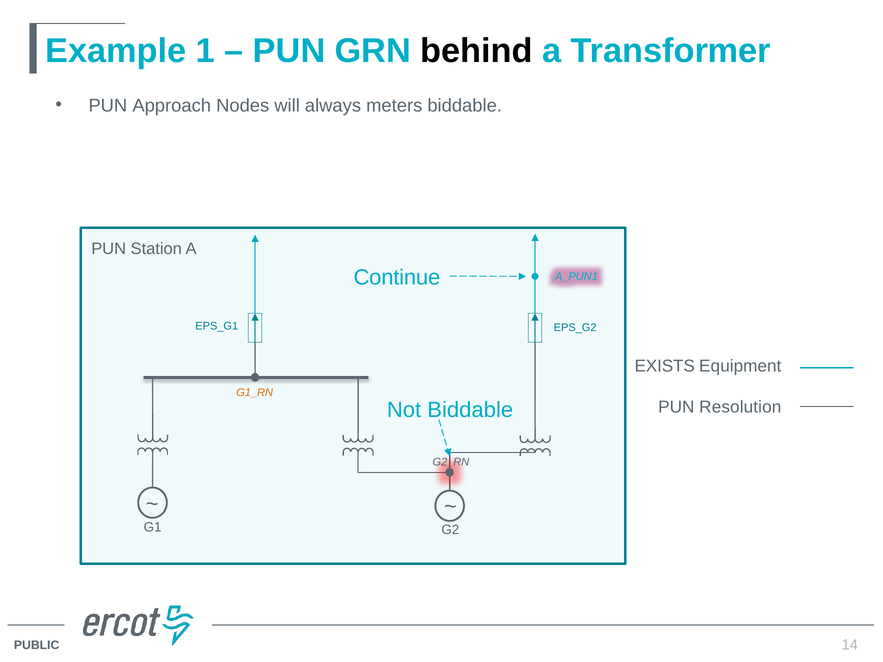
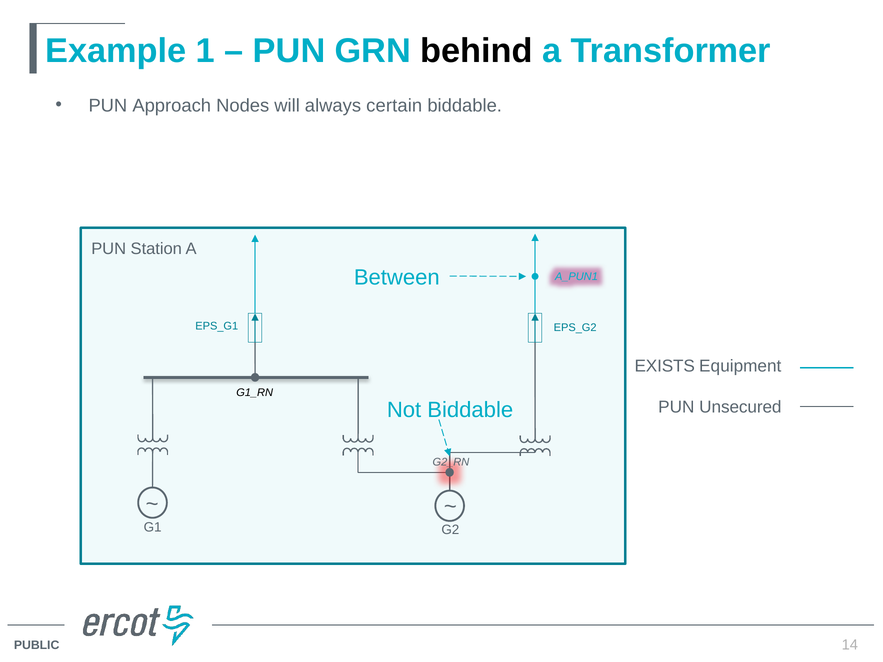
meters: meters -> certain (394, 105)
Continue: Continue -> Between (397, 278)
G1_RN colour: orange -> black (255, 393)
Resolution: Resolution -> Unsecured (740, 407)
